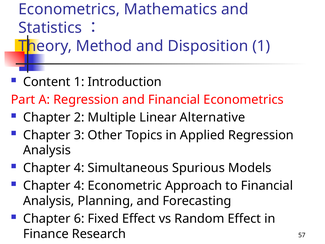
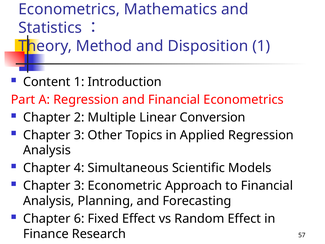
Alternative: Alternative -> Conversion (213, 117)
Spurious: Spurious -> Scientific (198, 168)
4: 4 -> 3 (79, 186)
